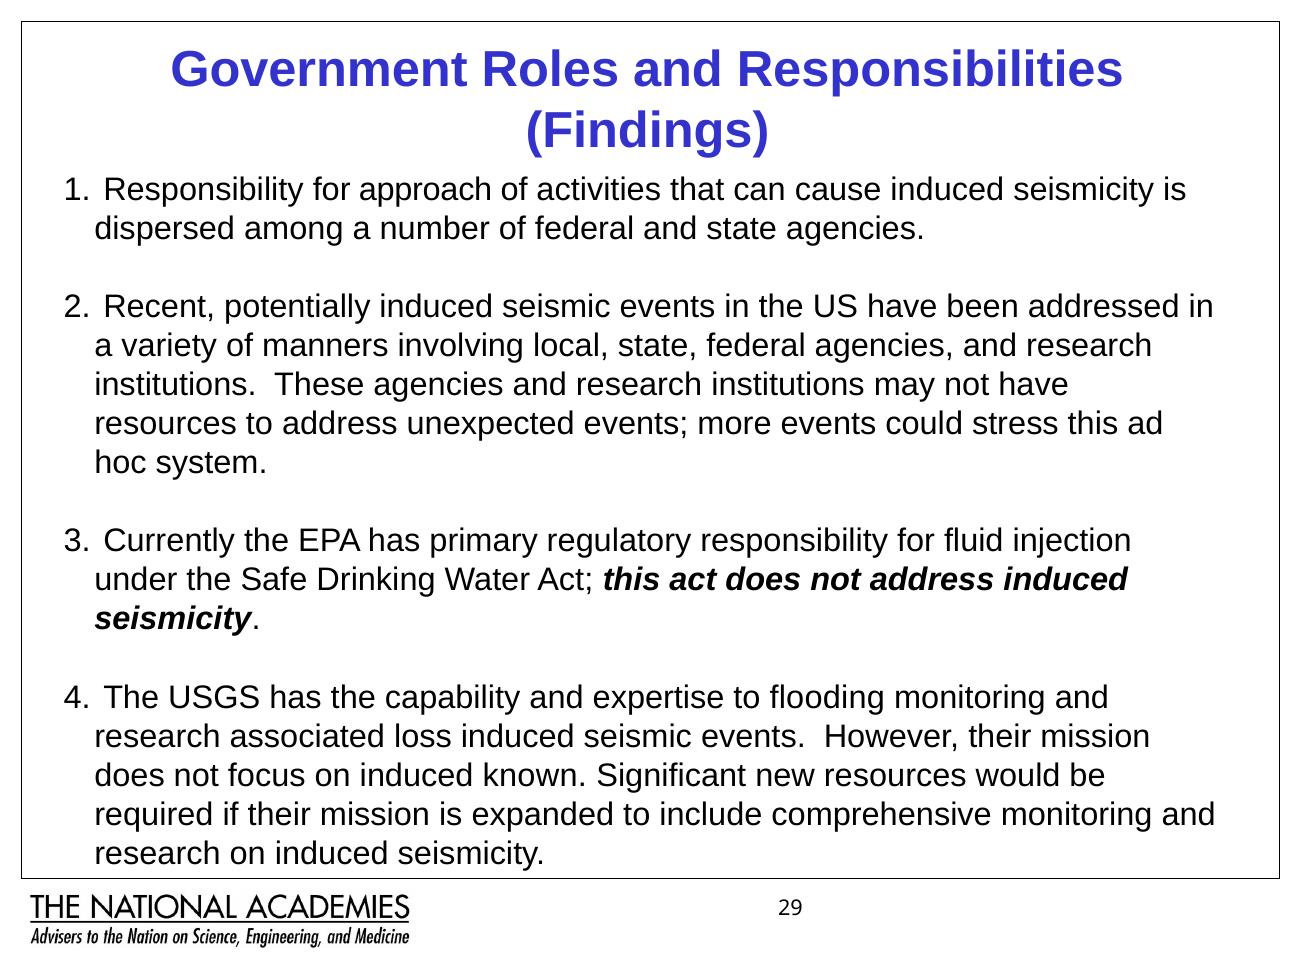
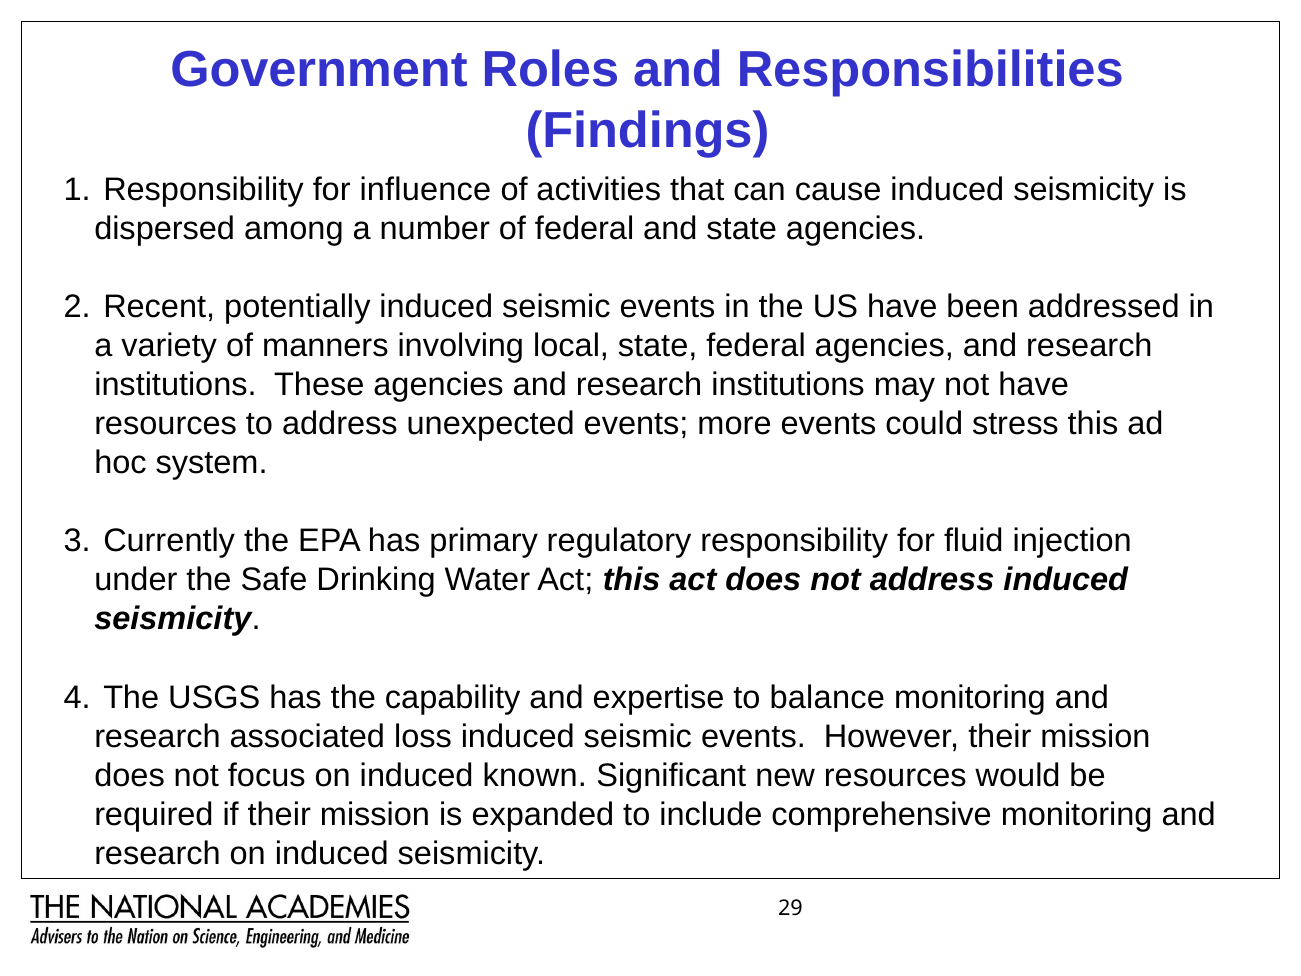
approach: approach -> influence (425, 190)
flooding: flooding -> balance (827, 697)
